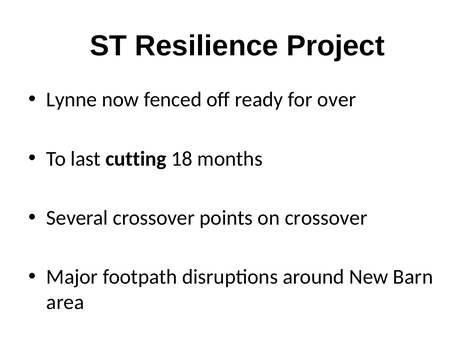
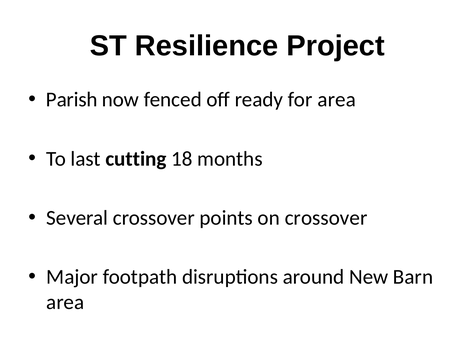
Lynne: Lynne -> Parish (72, 100)
for over: over -> area (337, 100)
